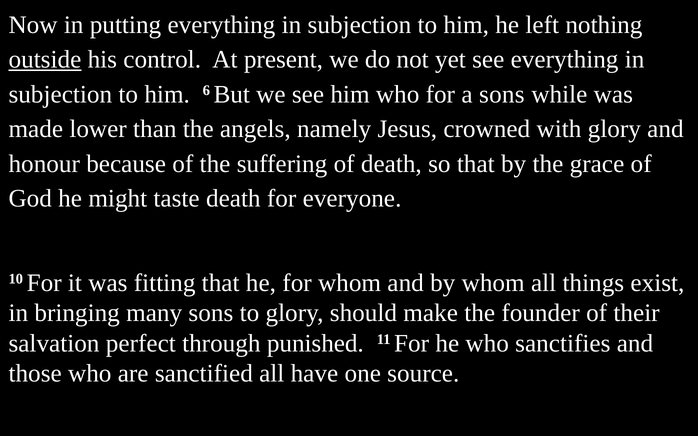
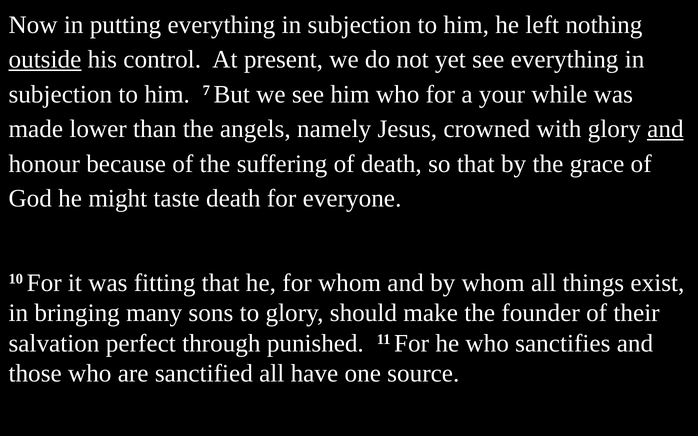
6: 6 -> 7 (206, 90)
a sons: sons -> your (502, 94)
and underline: none -> present (665, 129)
